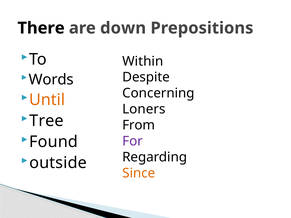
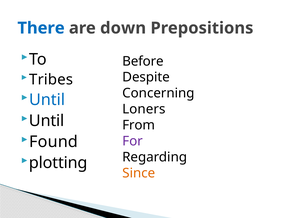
There colour: black -> blue (41, 28)
Within: Within -> Before (143, 61)
Words: Words -> Tribes (51, 80)
Until colour: orange -> blue (47, 100)
Tree: Tree -> Until (47, 121)
outside: outside -> plotting (58, 163)
